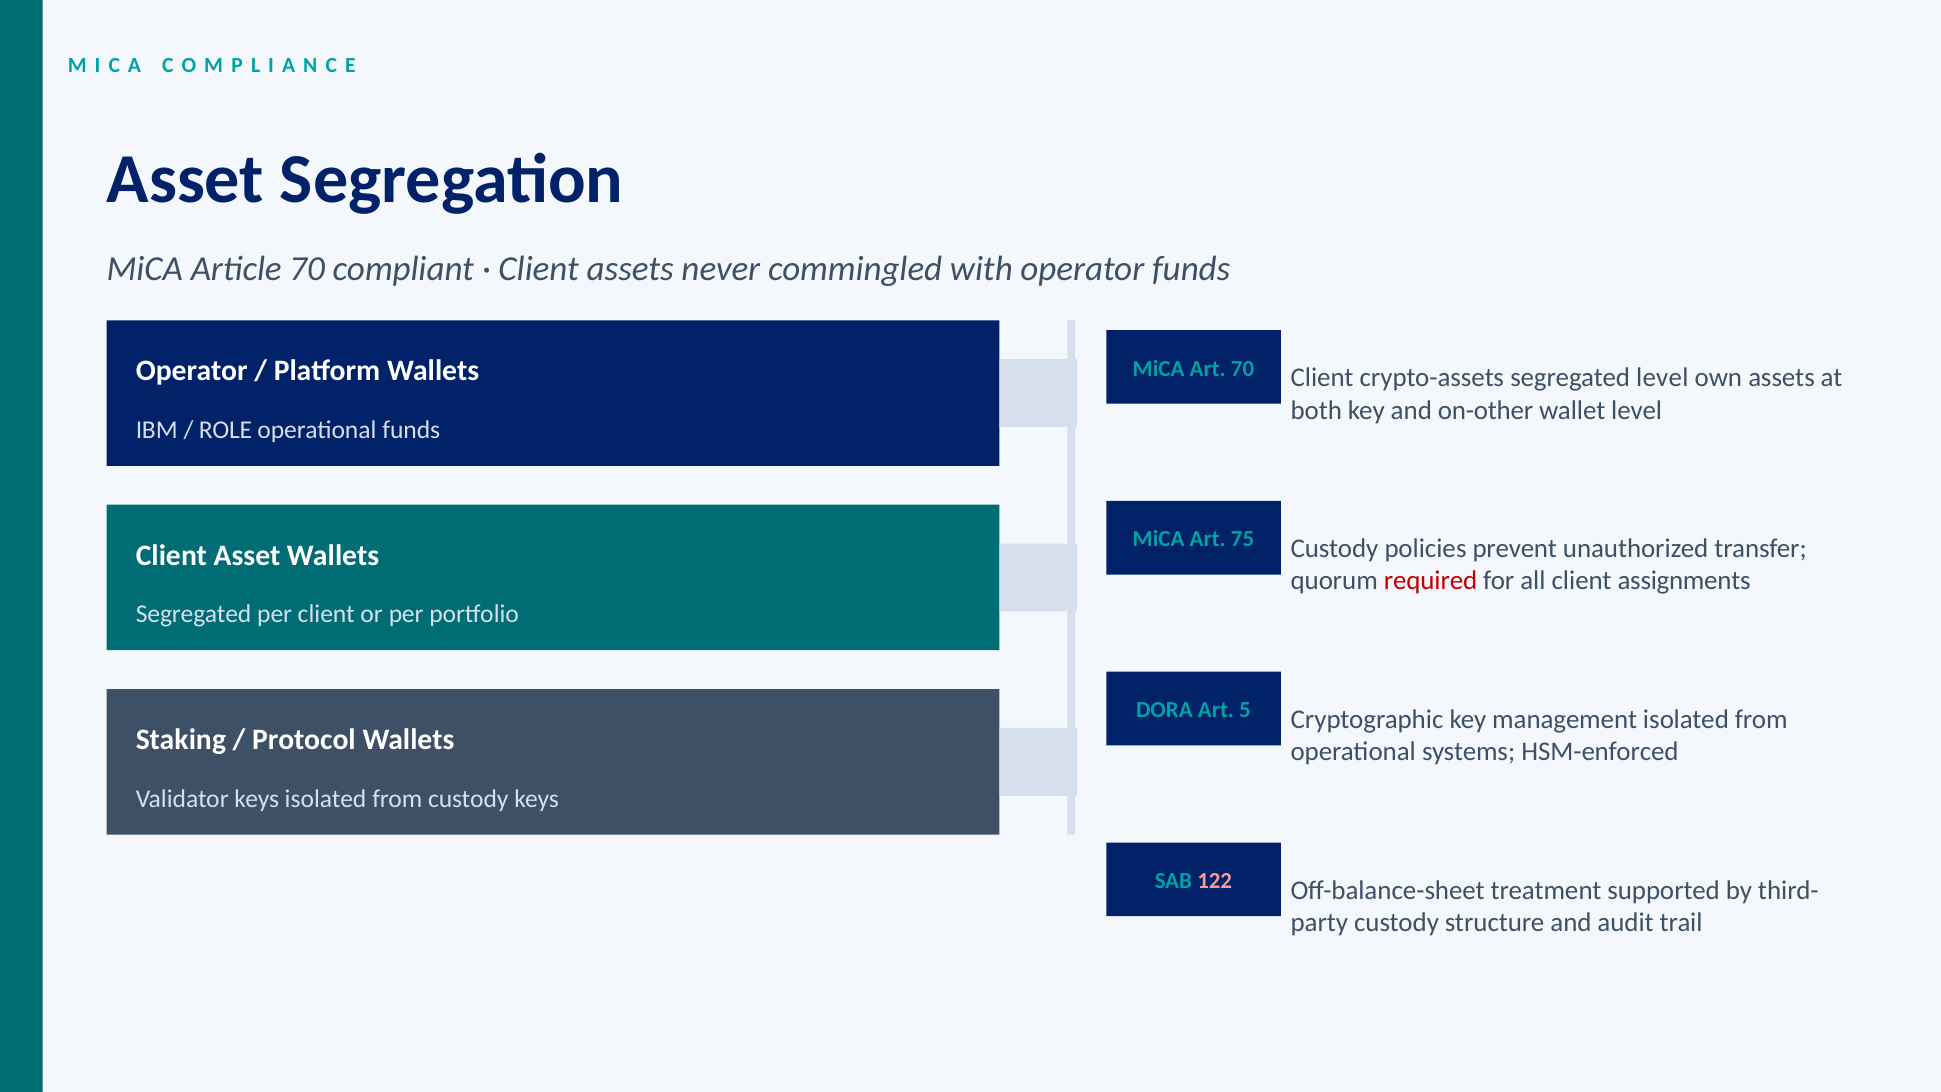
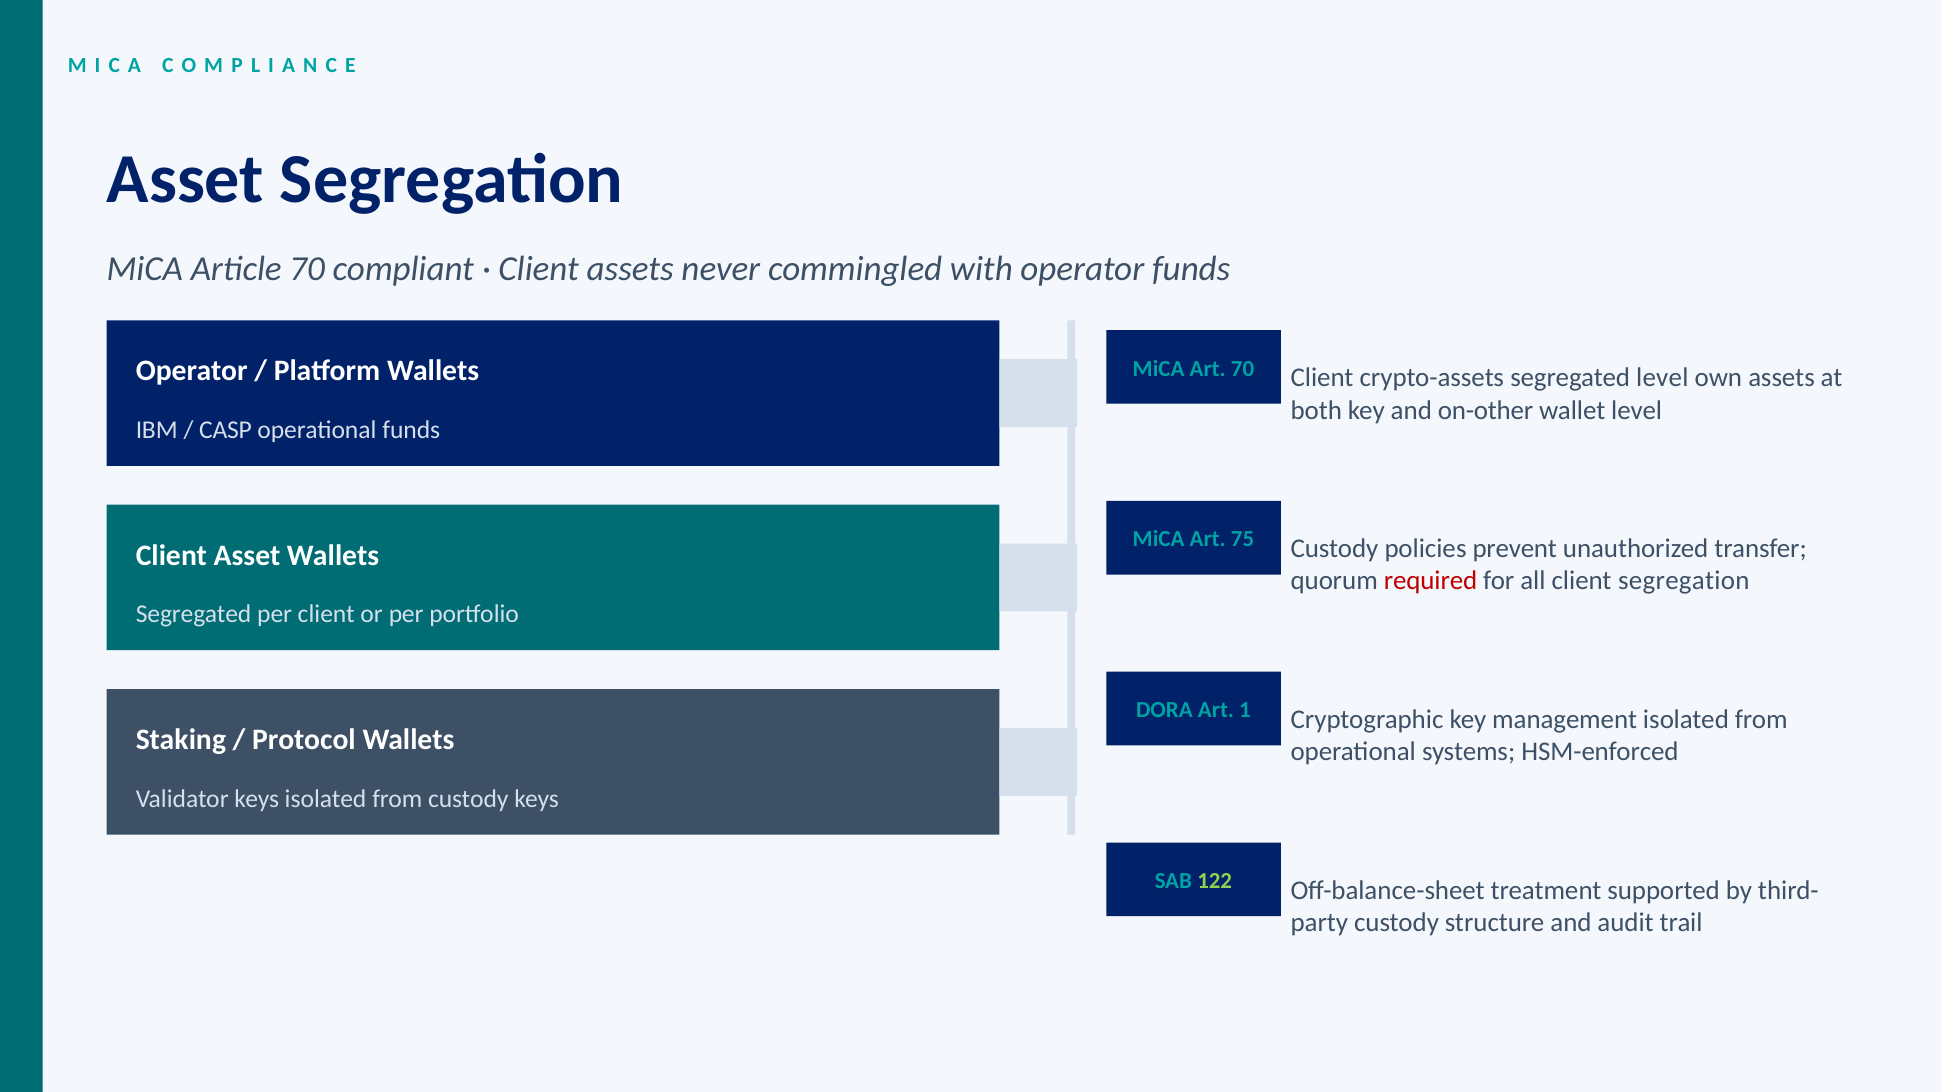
ROLE: ROLE -> CASP (225, 430)
client assignments: assignments -> segregation (1684, 581)
5: 5 -> 1 (1245, 710)
122 colour: pink -> light green (1215, 881)
